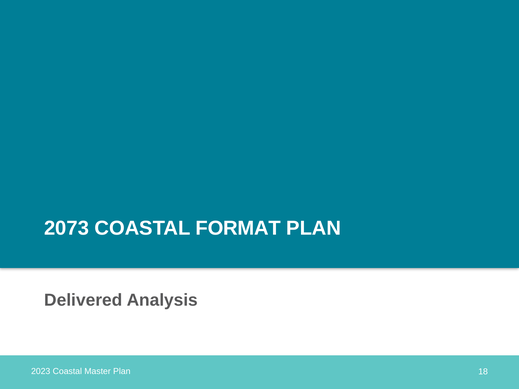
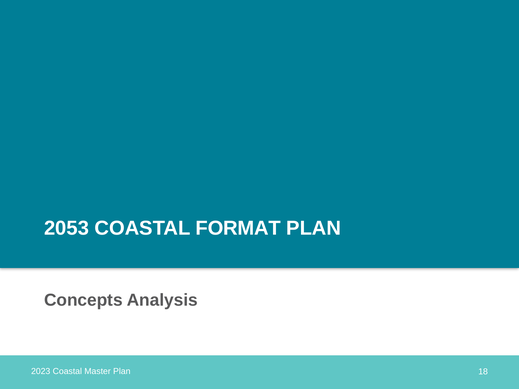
2073: 2073 -> 2053 (67, 228)
Delivered: Delivered -> Concepts (83, 300)
